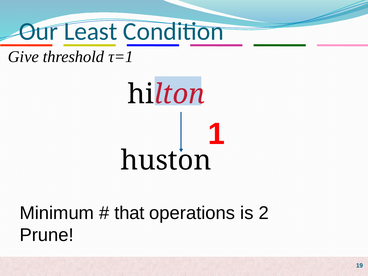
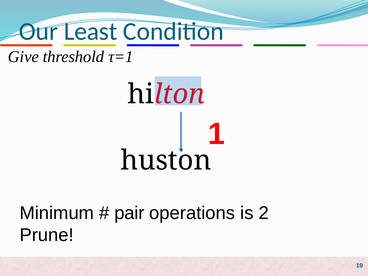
that: that -> pair (129, 213)
